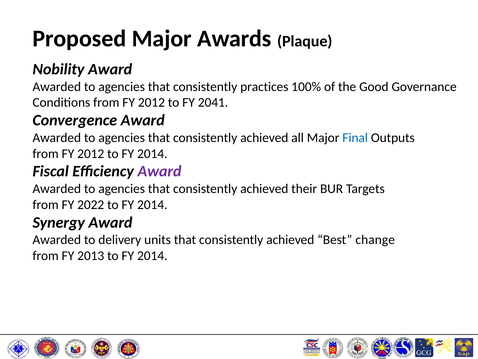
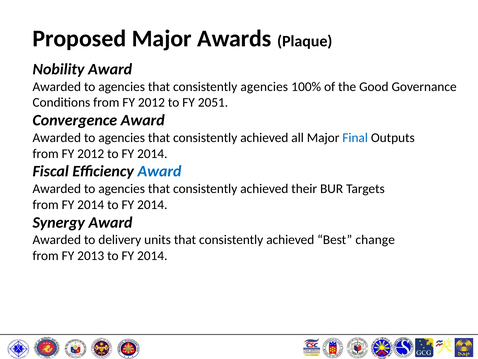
consistently practices: practices -> agencies (264, 86)
2041: 2041 -> 2051 (213, 102)
Award colour: purple -> blue (160, 171)
from FY 2022: 2022 -> 2014 (91, 204)
